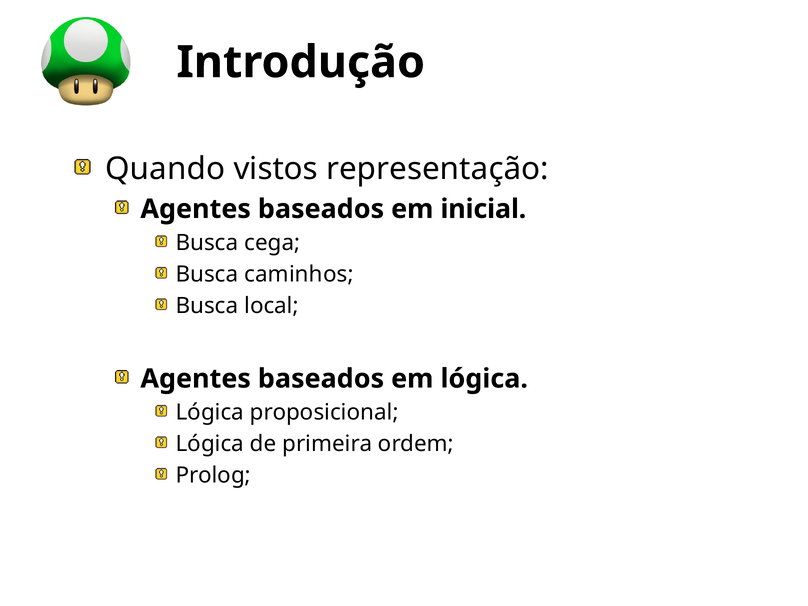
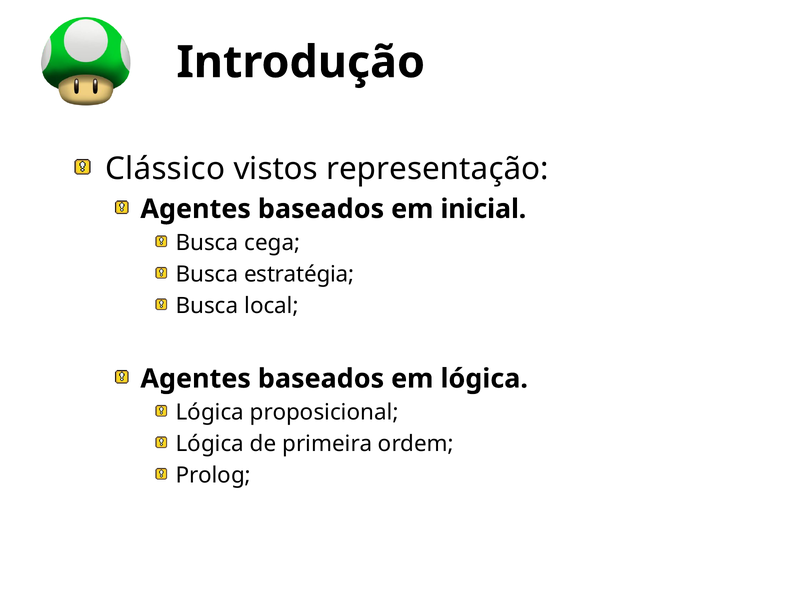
Quando: Quando -> Clássico (165, 169)
caminhos: caminhos -> estratégia (299, 274)
